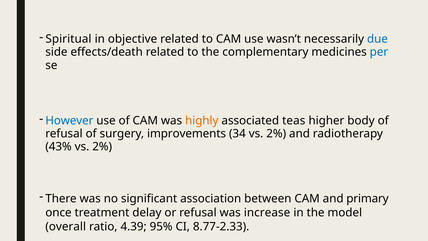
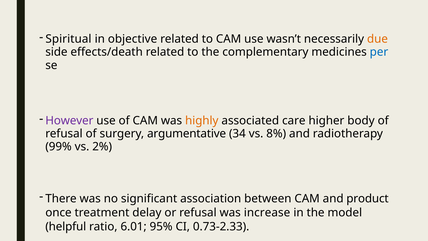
due colour: blue -> orange (377, 39)
However colour: blue -> purple (69, 120)
teas: teas -> care (294, 120)
improvements: improvements -> argumentative (187, 133)
34 vs 2%: 2% -> 8% (276, 133)
43%: 43% -> 99% (59, 147)
primary: primary -> product (368, 198)
overall: overall -> helpful (66, 226)
4.39: 4.39 -> 6.01 (134, 226)
8.77-2.33: 8.77-2.33 -> 0.73-2.33 (221, 226)
